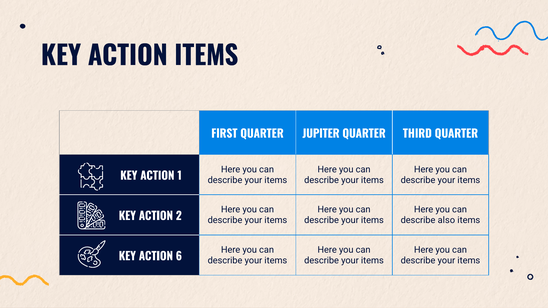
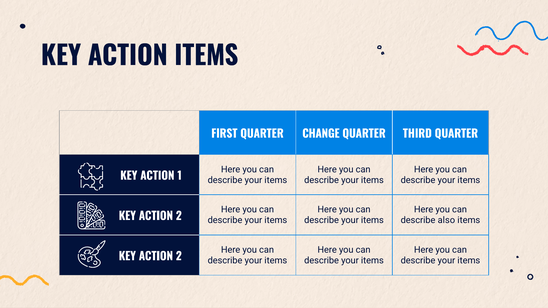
JUPITER: JUPITER -> CHANGE (321, 134)
6: 6 -> 2 (179, 257)
